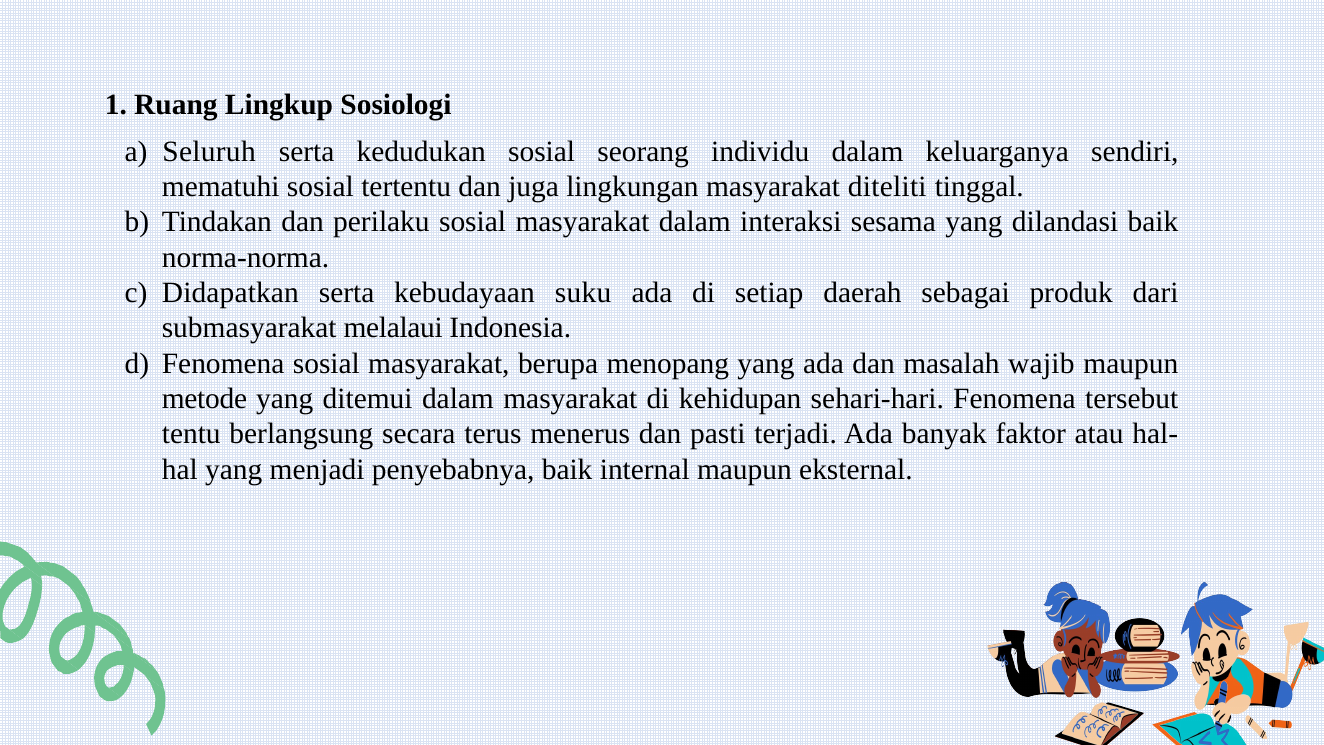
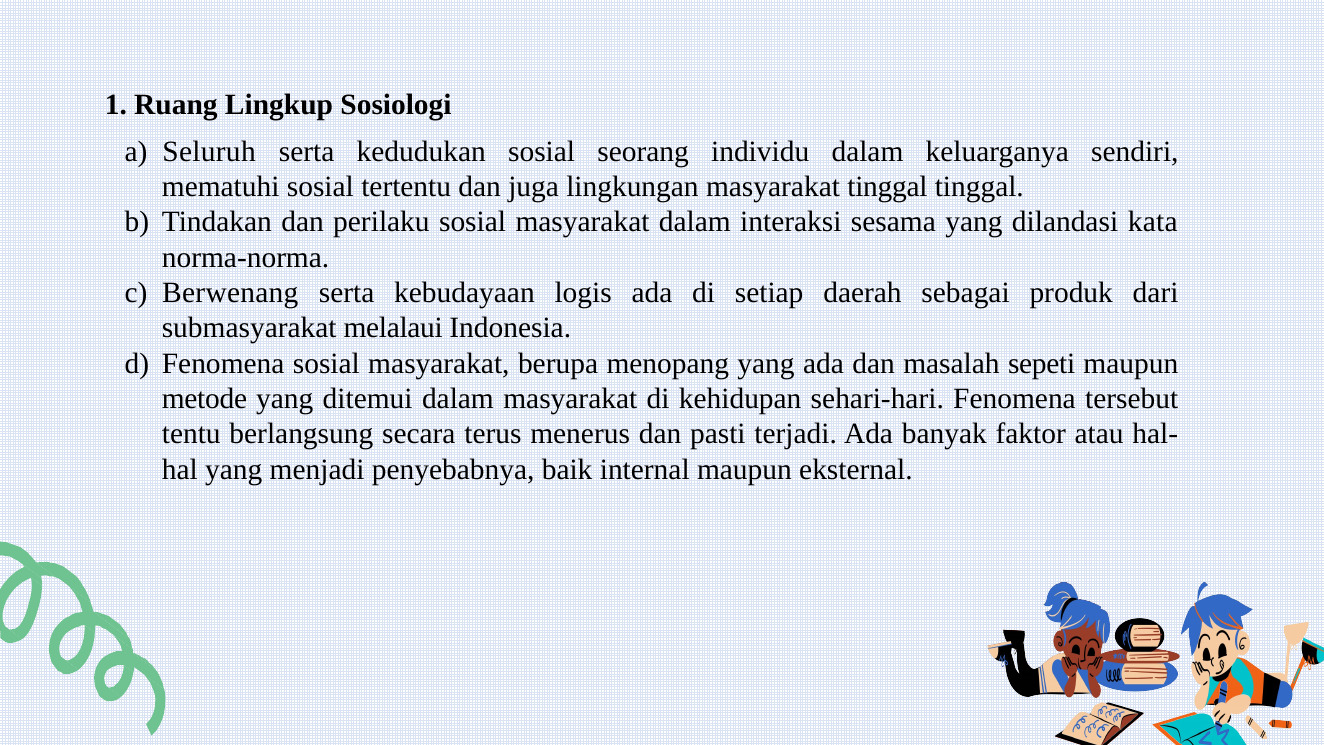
masyarakat diteliti: diteliti -> tinggal (888, 187)
dilandasi baik: baik -> kata (1153, 222)
Didapatkan: Didapatkan -> Berwenang (230, 293)
suku: suku -> logis (583, 293)
wajib: wajib -> sepeti (1042, 363)
